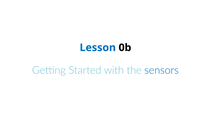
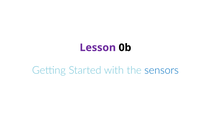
Lesson colour: blue -> purple (98, 48)
